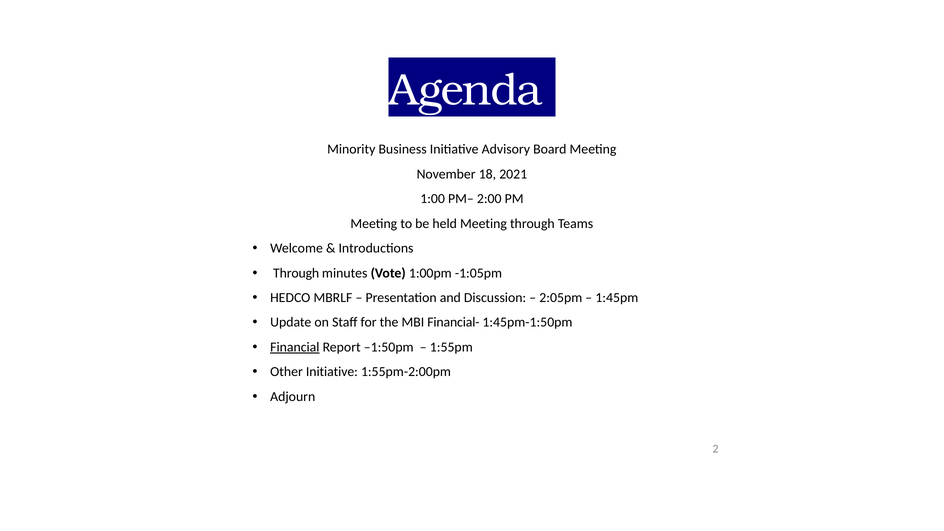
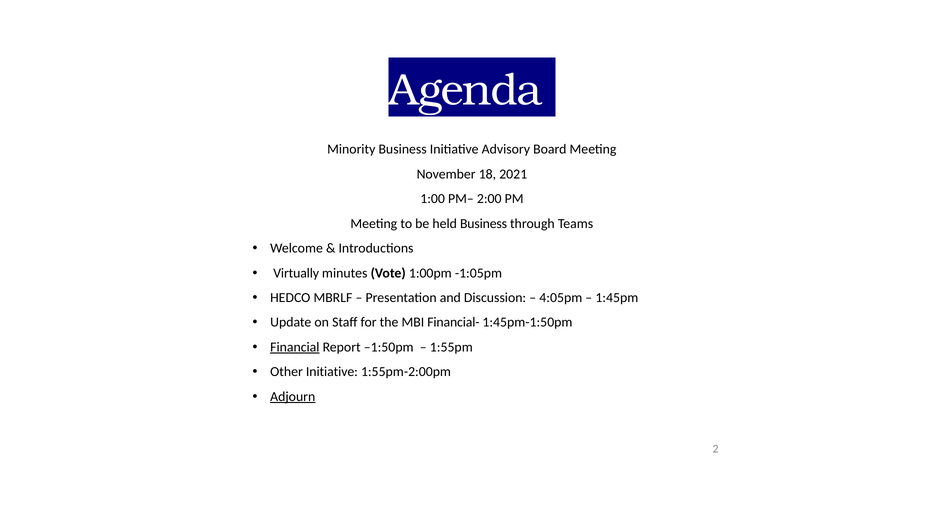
held Meeting: Meeting -> Business (484, 224)
Through: Through -> Virtually (296, 273)
2:05pm: 2:05pm -> 4:05pm (561, 298)
Adjourn underline: none -> present (293, 397)
